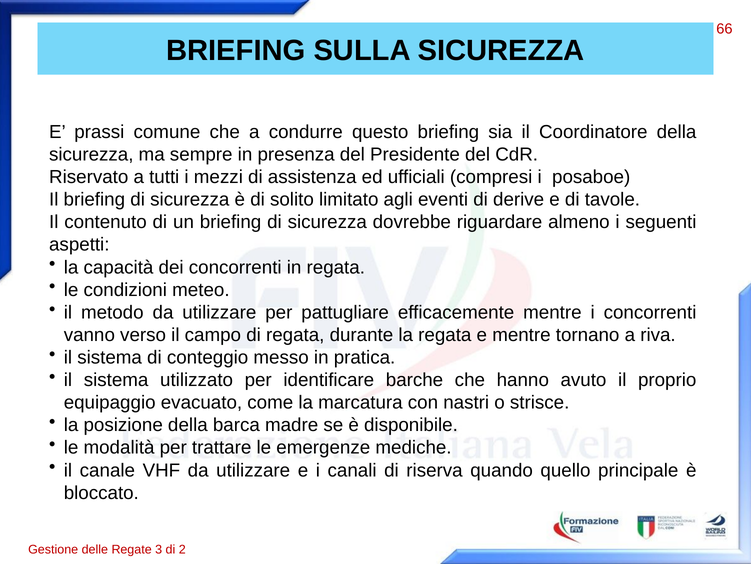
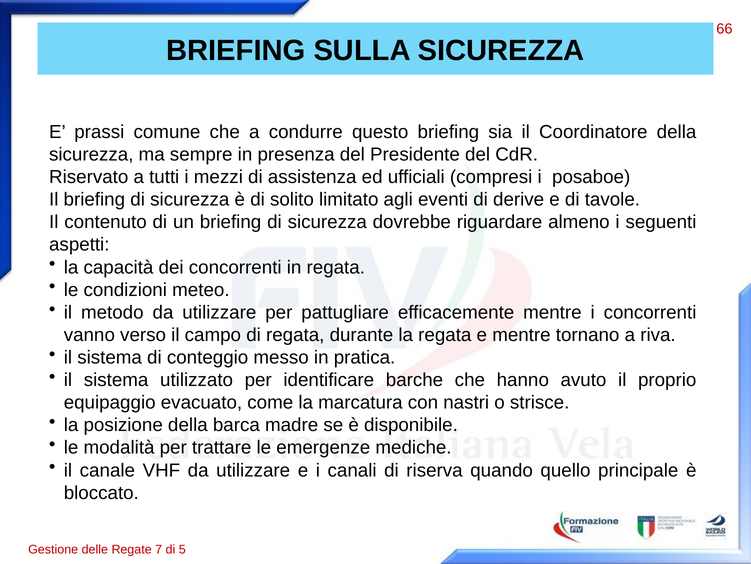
3: 3 -> 7 (159, 549)
2: 2 -> 5 (182, 549)
